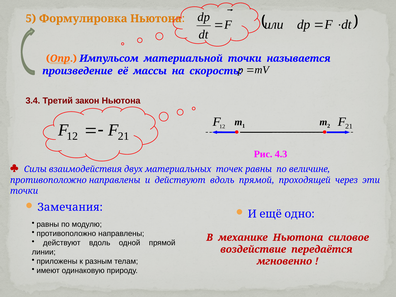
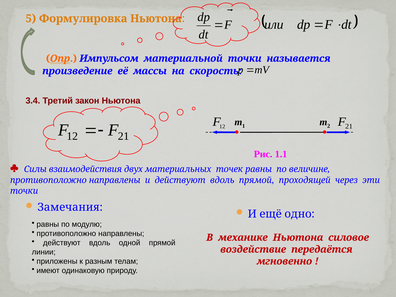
4.3: 4.3 -> 1.1 (281, 154)
